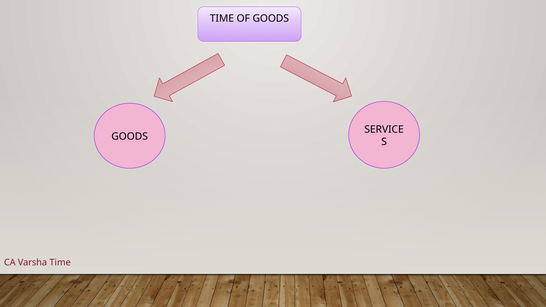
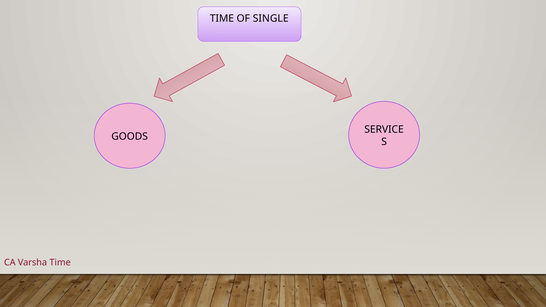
OF GOODS: GOODS -> SINGLE (271, 19)
